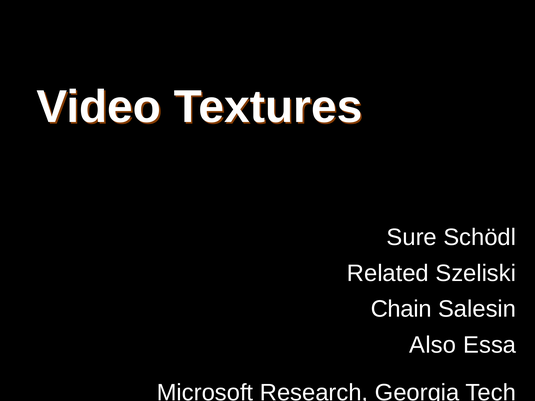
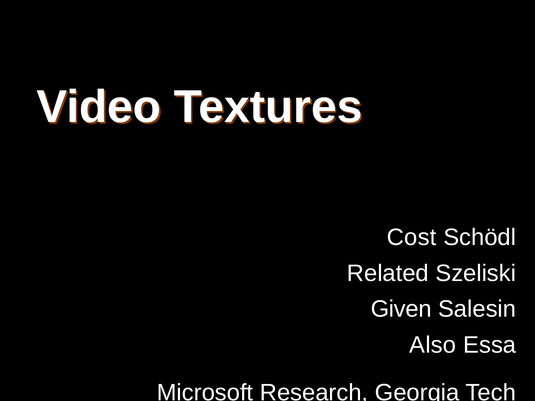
Sure: Sure -> Cost (412, 238)
Chain: Chain -> Given (401, 309)
